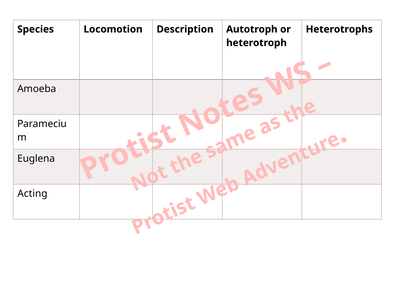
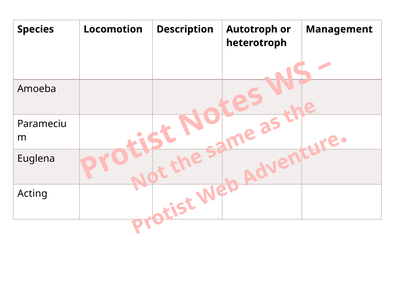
Heterotrophs: Heterotrophs -> Management (339, 29)
